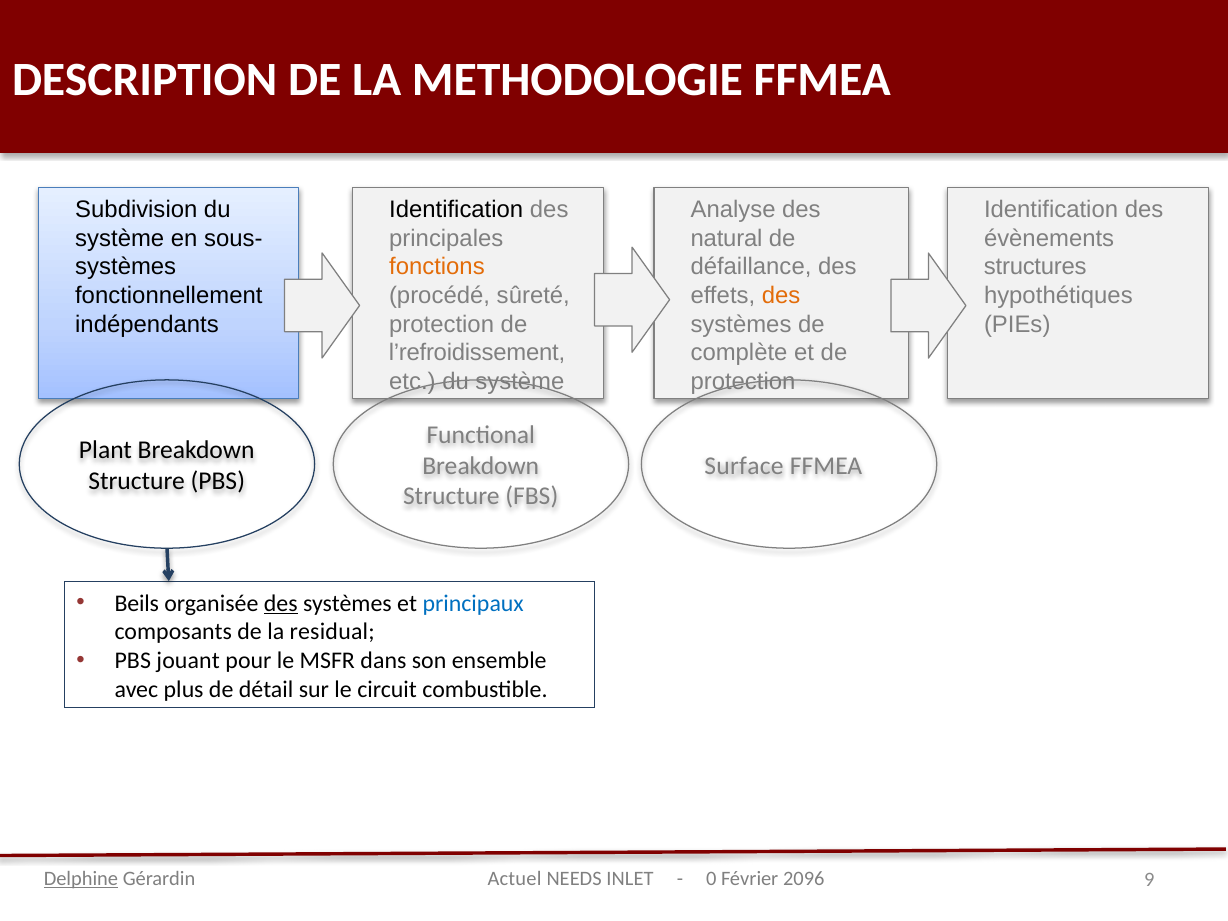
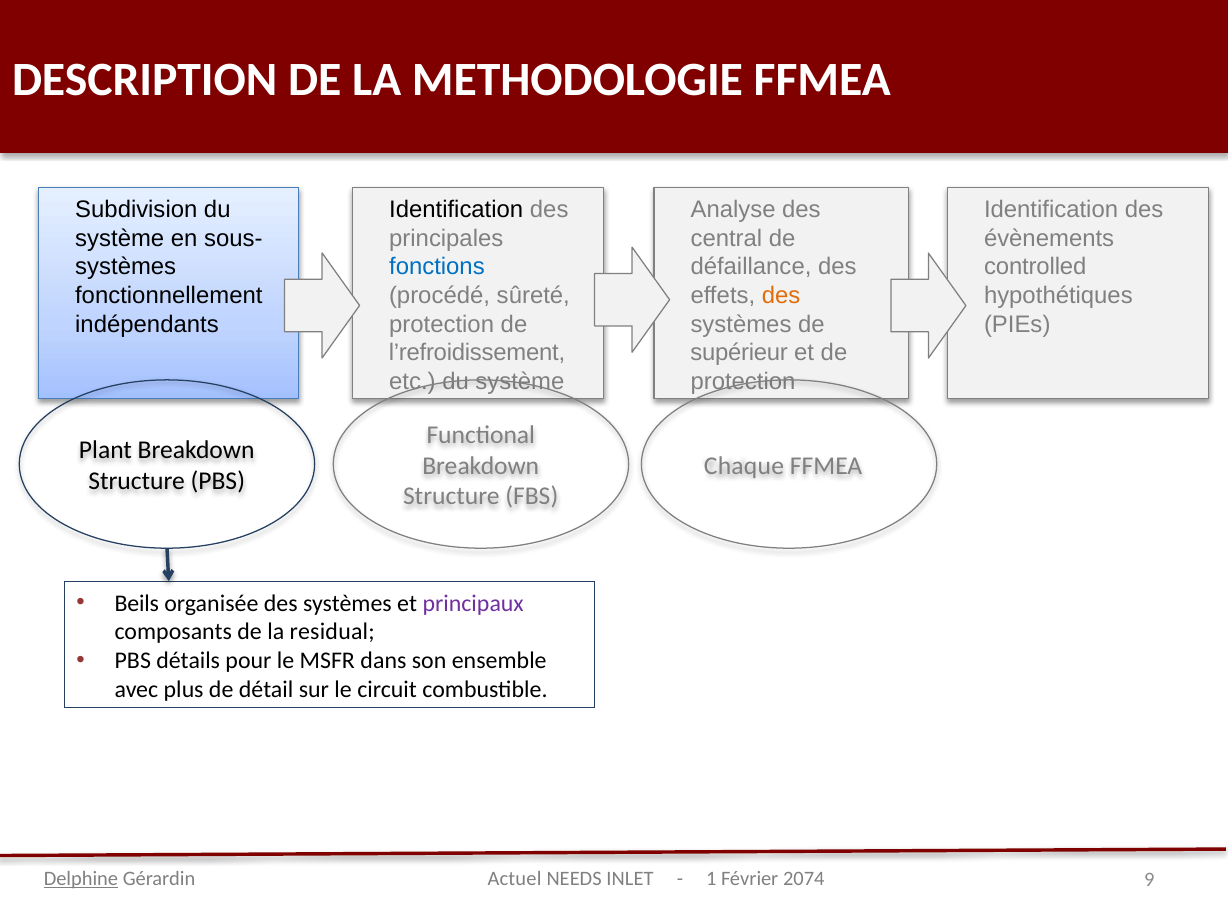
natural: natural -> central (726, 238)
fonctions colour: orange -> blue (437, 267)
structures: structures -> controlled (1035, 267)
complète: complète -> supérieur (739, 353)
Surface: Surface -> Chaque (744, 466)
des underline: present -> none (281, 603)
principaux colour: blue -> purple (473, 603)
jouant: jouant -> détails (188, 661)
0: 0 -> 1 (711, 879)
2096: 2096 -> 2074 (804, 879)
